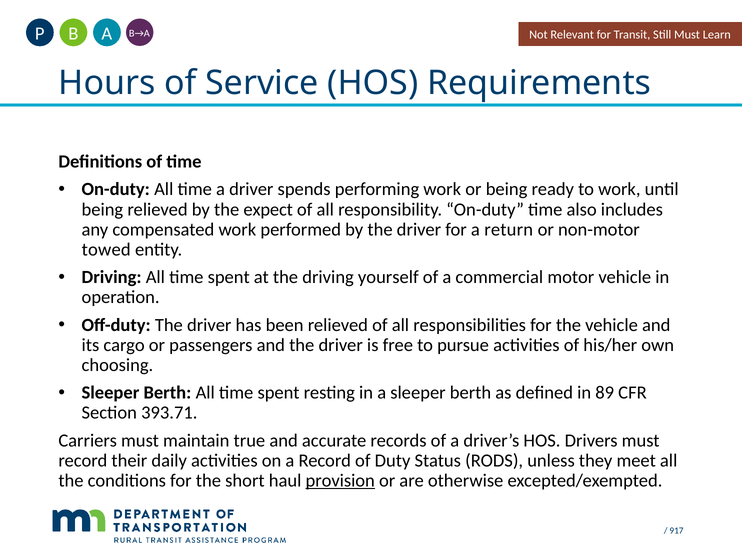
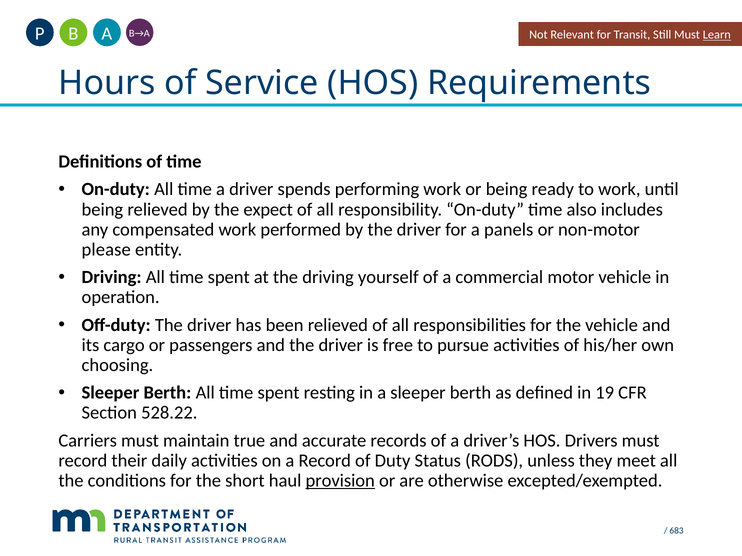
Learn underline: none -> present (717, 35)
return: return -> panels (509, 230)
towed: towed -> please (106, 250)
89: 89 -> 19 (605, 393)
393.71: 393.71 -> 528.22 (169, 413)
917: 917 -> 683 (677, 531)
